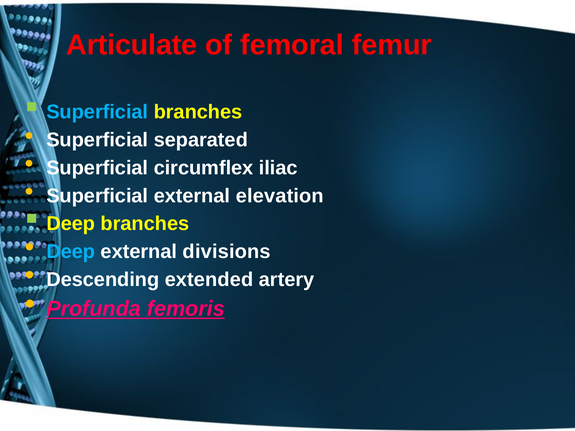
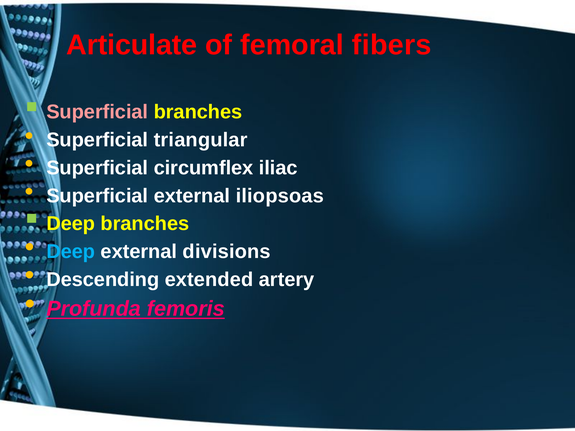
femur: femur -> fibers (392, 45)
Superficial colour: light blue -> pink (97, 112)
separated: separated -> triangular (201, 140)
elevation: elevation -> iliopsoas (280, 196)
